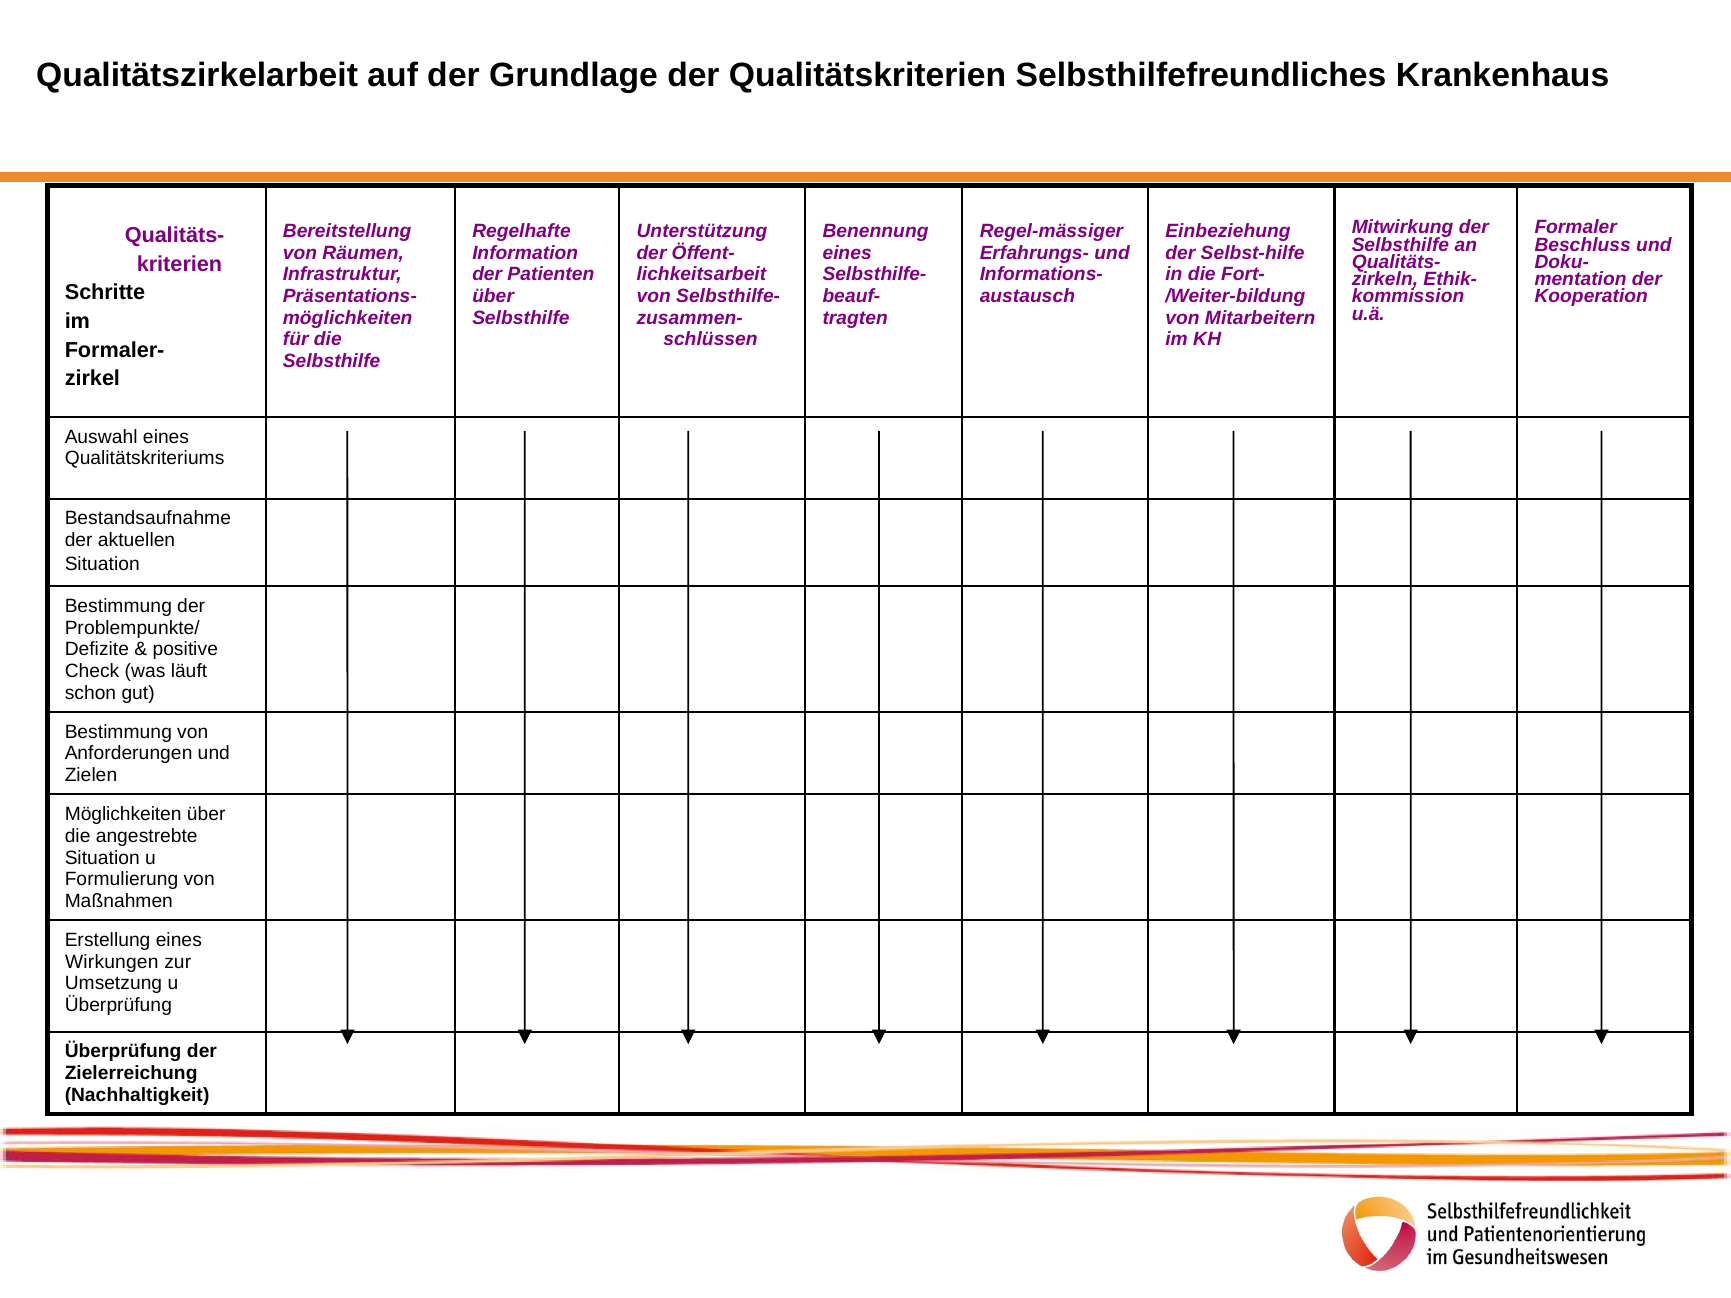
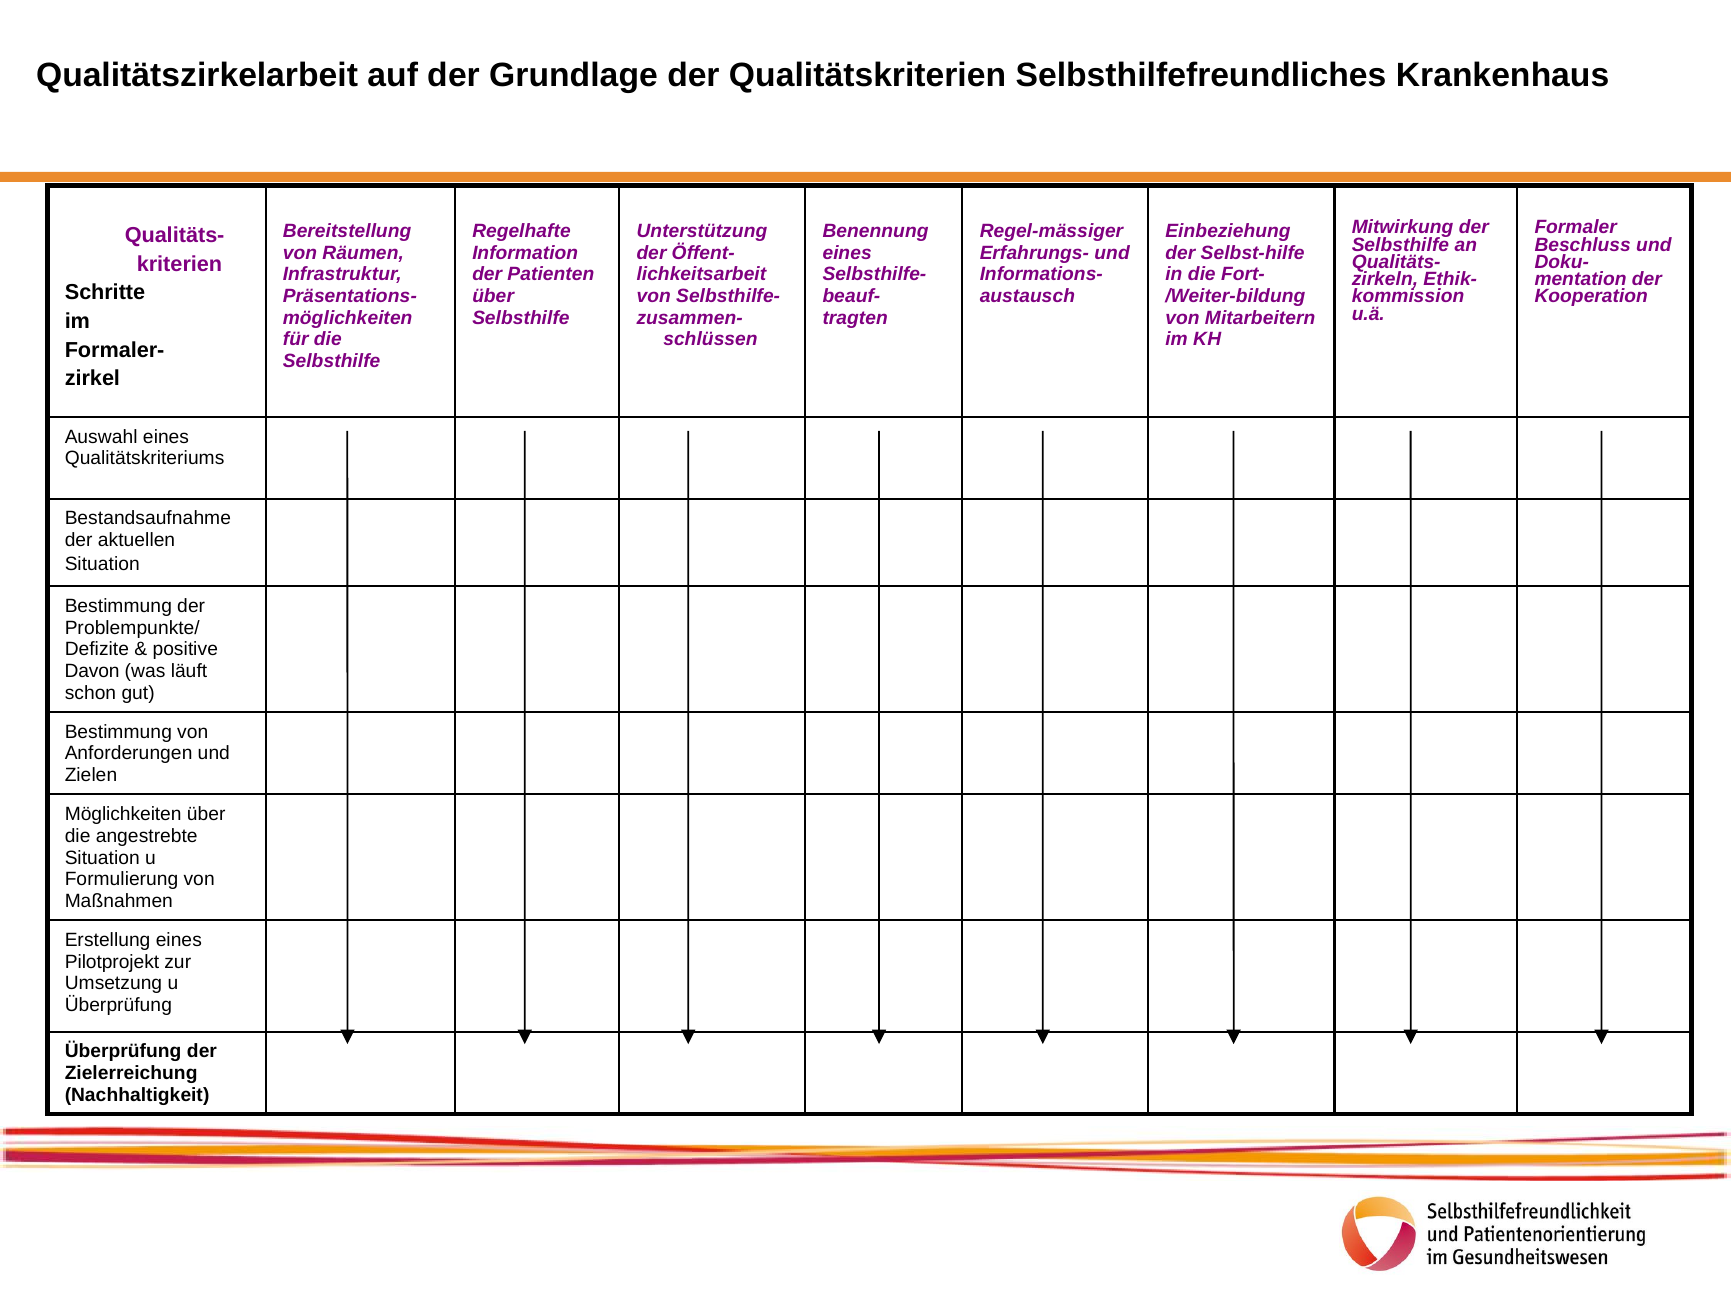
Check: Check -> Davon (92, 671)
Wirkungen: Wirkungen -> Pilotprojekt (112, 962)
